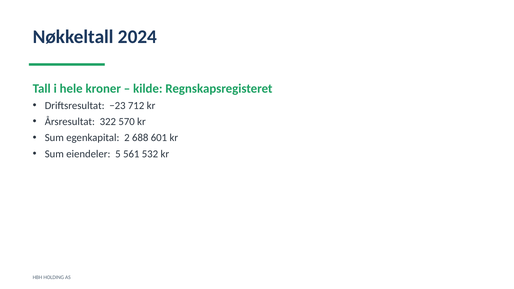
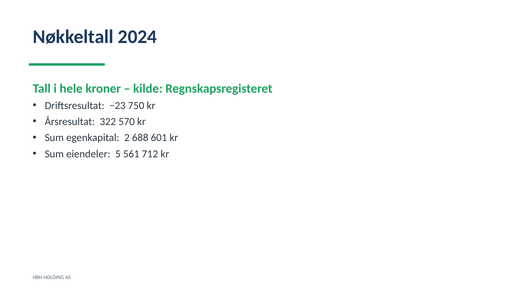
712: 712 -> 750 (136, 106)
532: 532 -> 712 (150, 154)
